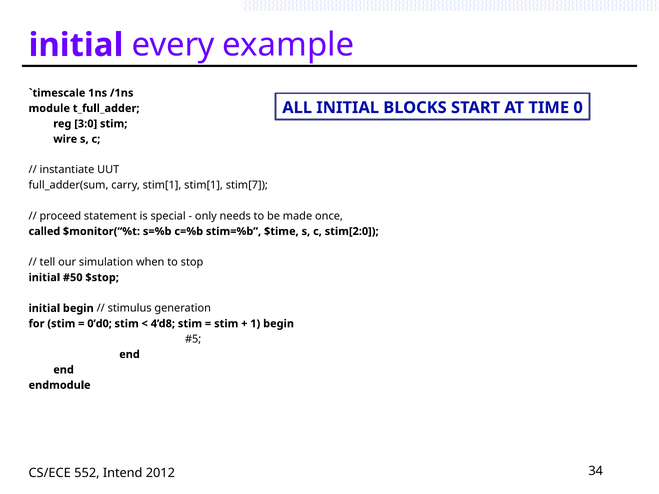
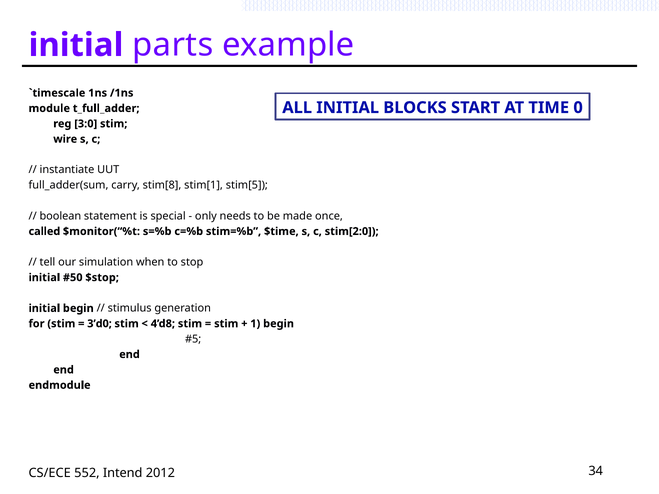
every: every -> parts (173, 45)
carry stim[1: stim[1 -> stim[8 (162, 185)
stim[7: stim[7 -> stim[5 (247, 185)
proceed: proceed -> boolean (60, 216)
0’d0: 0’d0 -> 3’d0 (100, 324)
